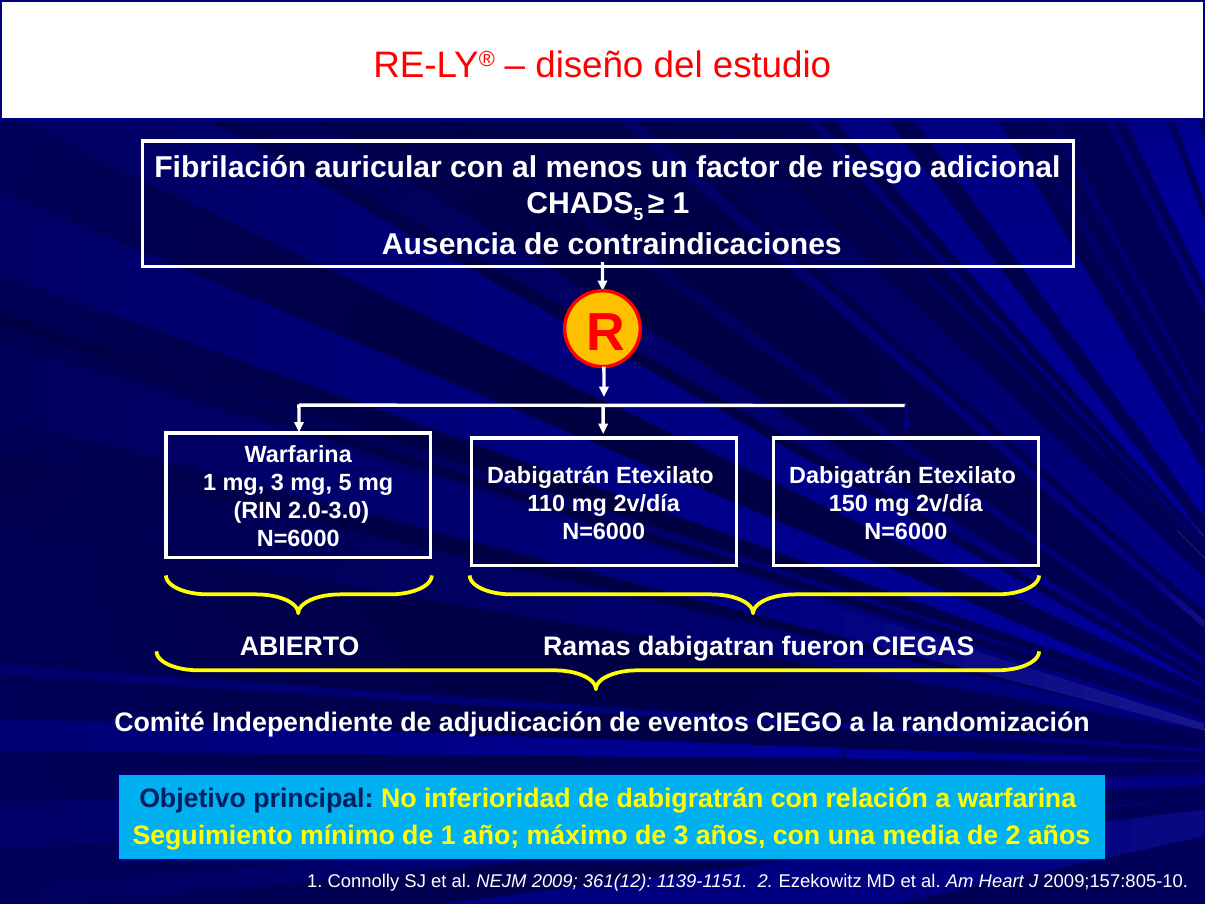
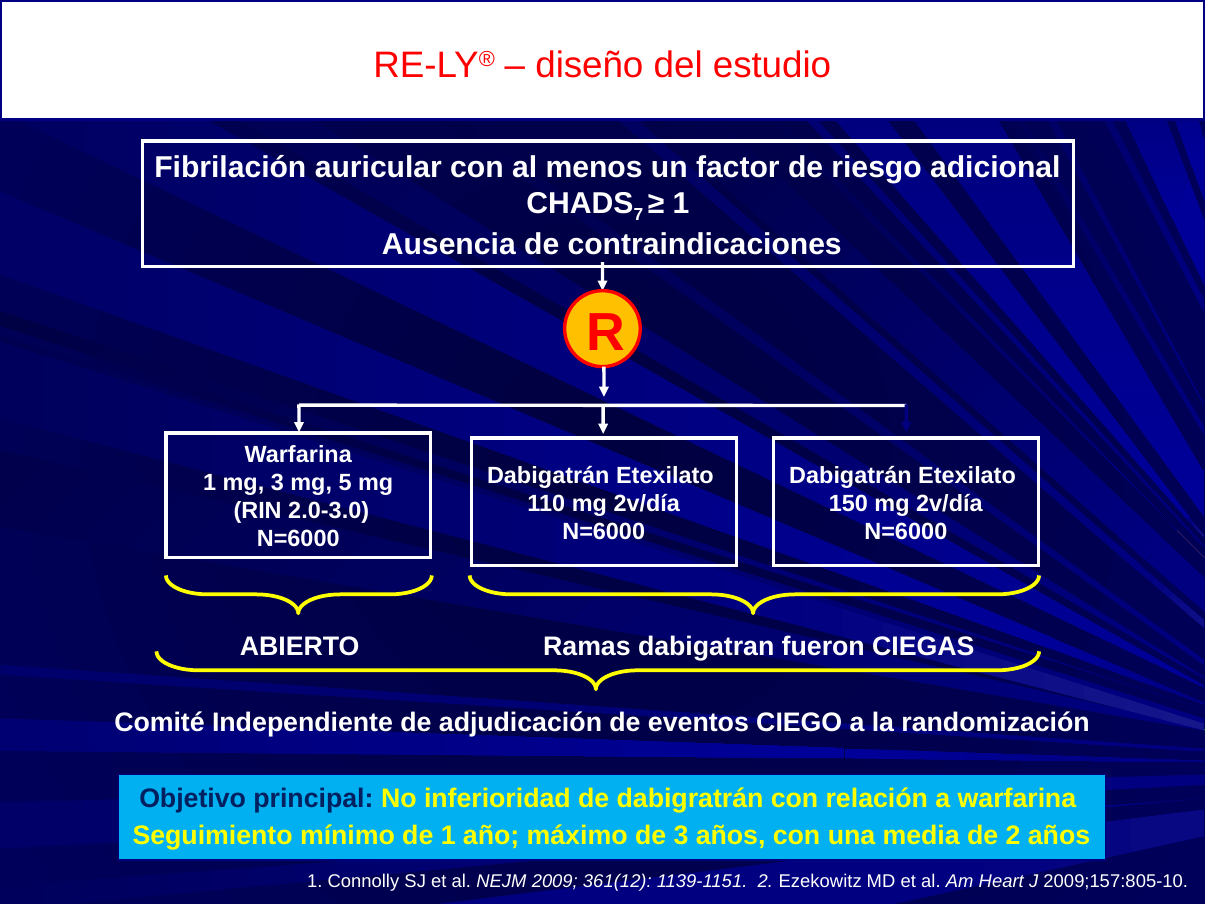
5: 5 -> 7 (638, 215)
